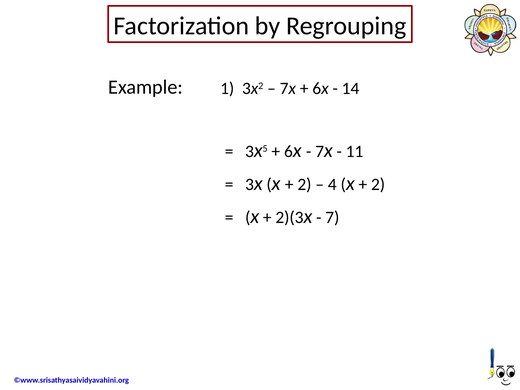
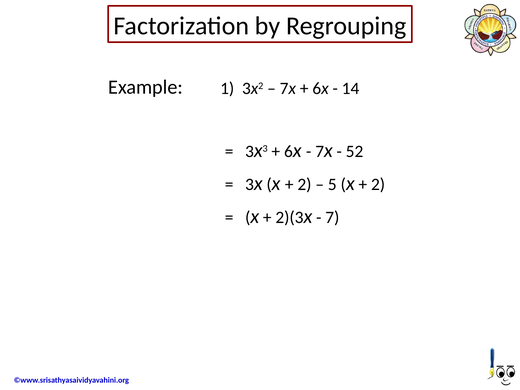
x 5: 5 -> 3 (265, 149)
11: 11 -> 52 (355, 151)
4: 4 -> 5 (332, 184)
